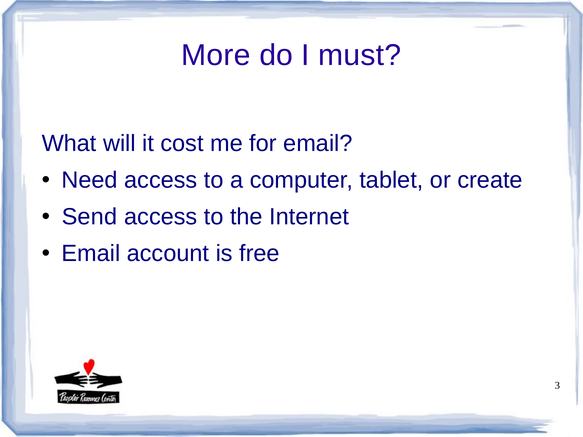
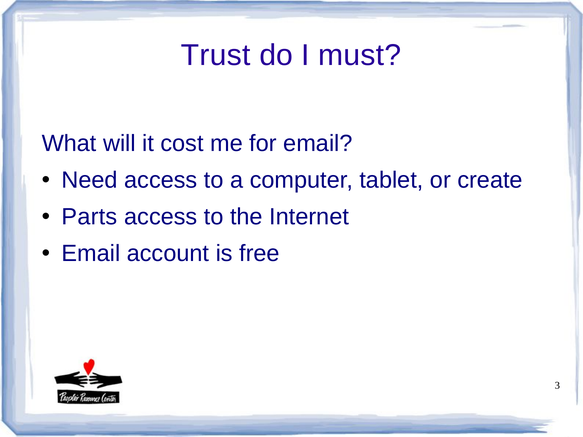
More: More -> Trust (216, 55)
Send: Send -> Parts (89, 217)
